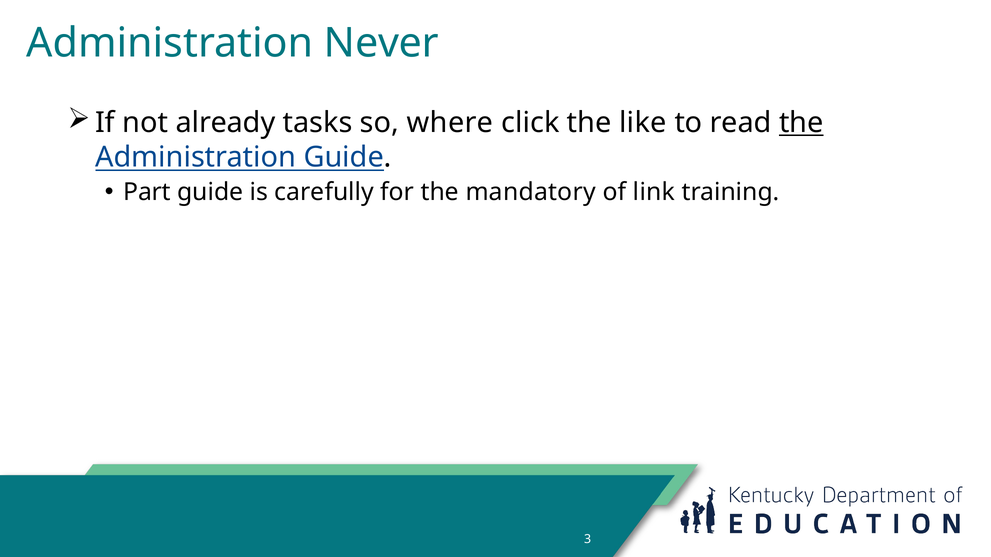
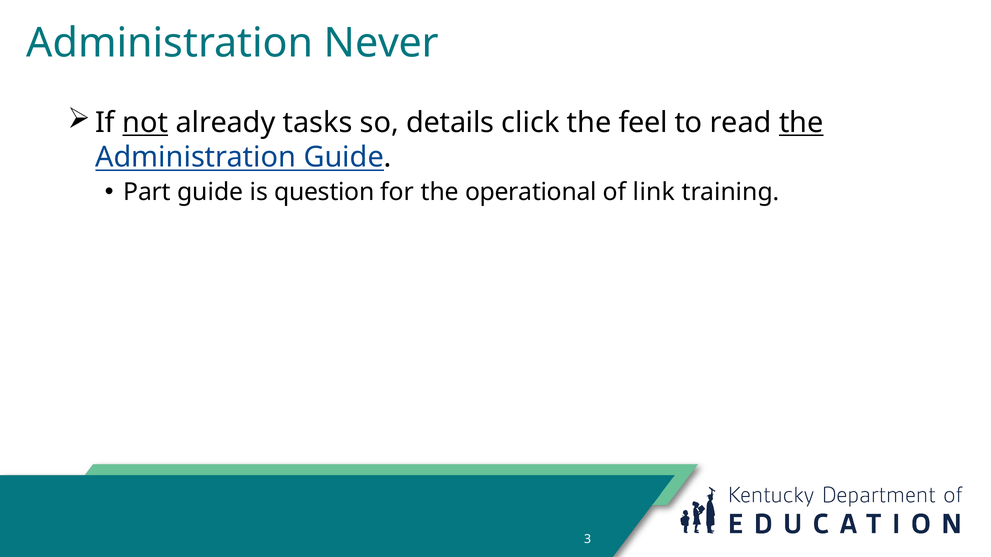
not underline: none -> present (145, 123)
where: where -> details (450, 123)
like: like -> feel (643, 123)
carefully: carefully -> question (324, 192)
mandatory: mandatory -> operational (531, 192)
